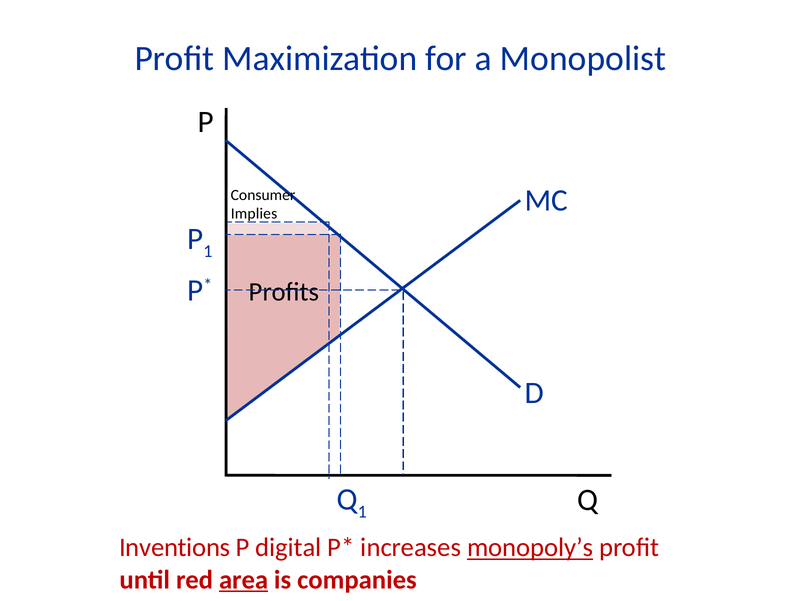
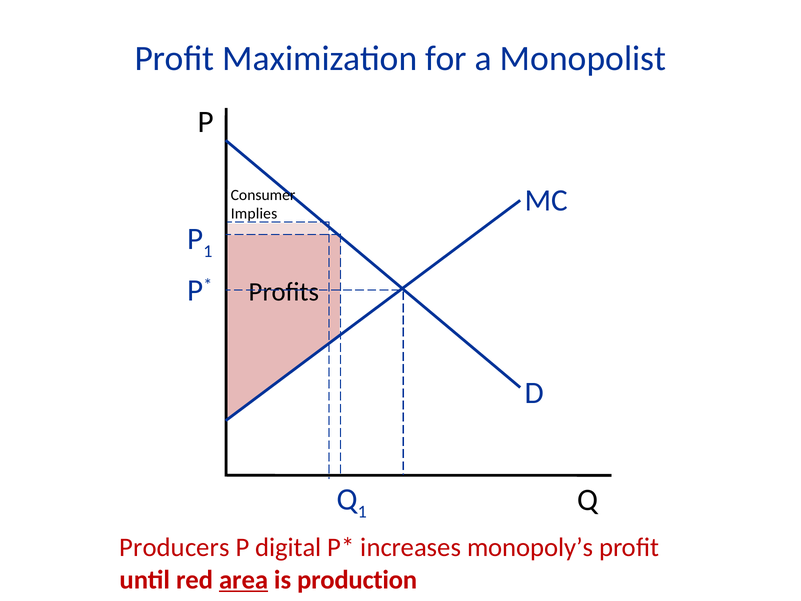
Inventions: Inventions -> Producers (174, 547)
monopoly’s underline: present -> none (530, 547)
companies: companies -> production (357, 579)
